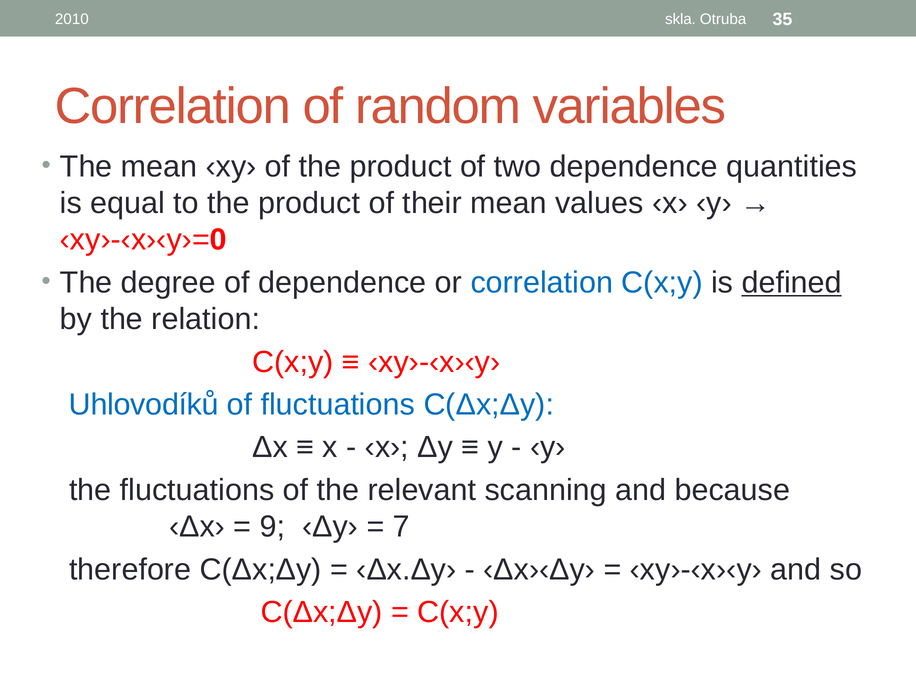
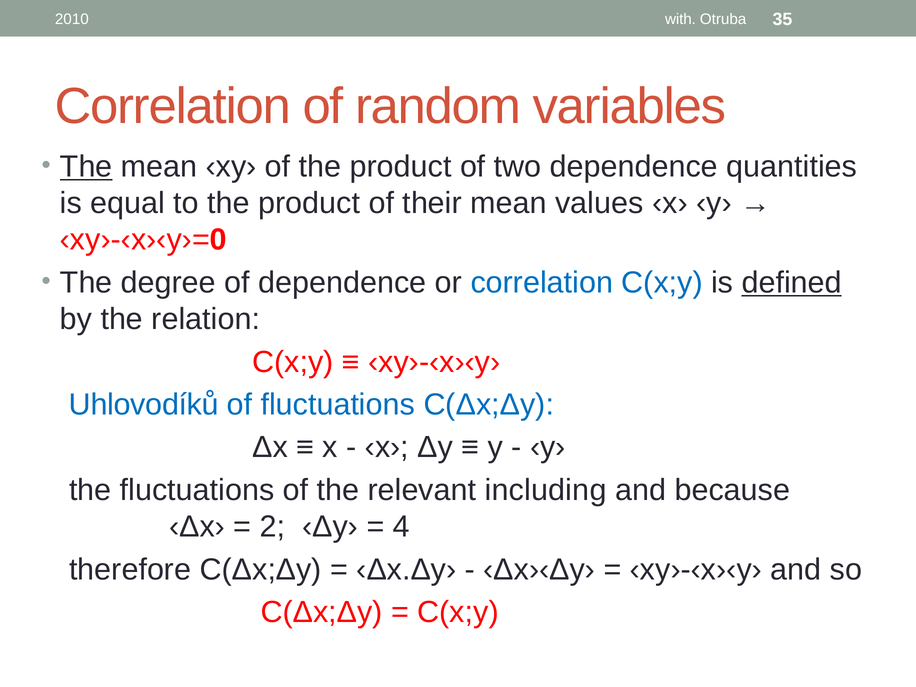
skla: skla -> with (680, 19)
The underline: none -> present (86, 167)
scanning: scanning -> including (546, 490)
9: 9 -> 2 (272, 527)
7: 7 -> 4 (401, 527)
